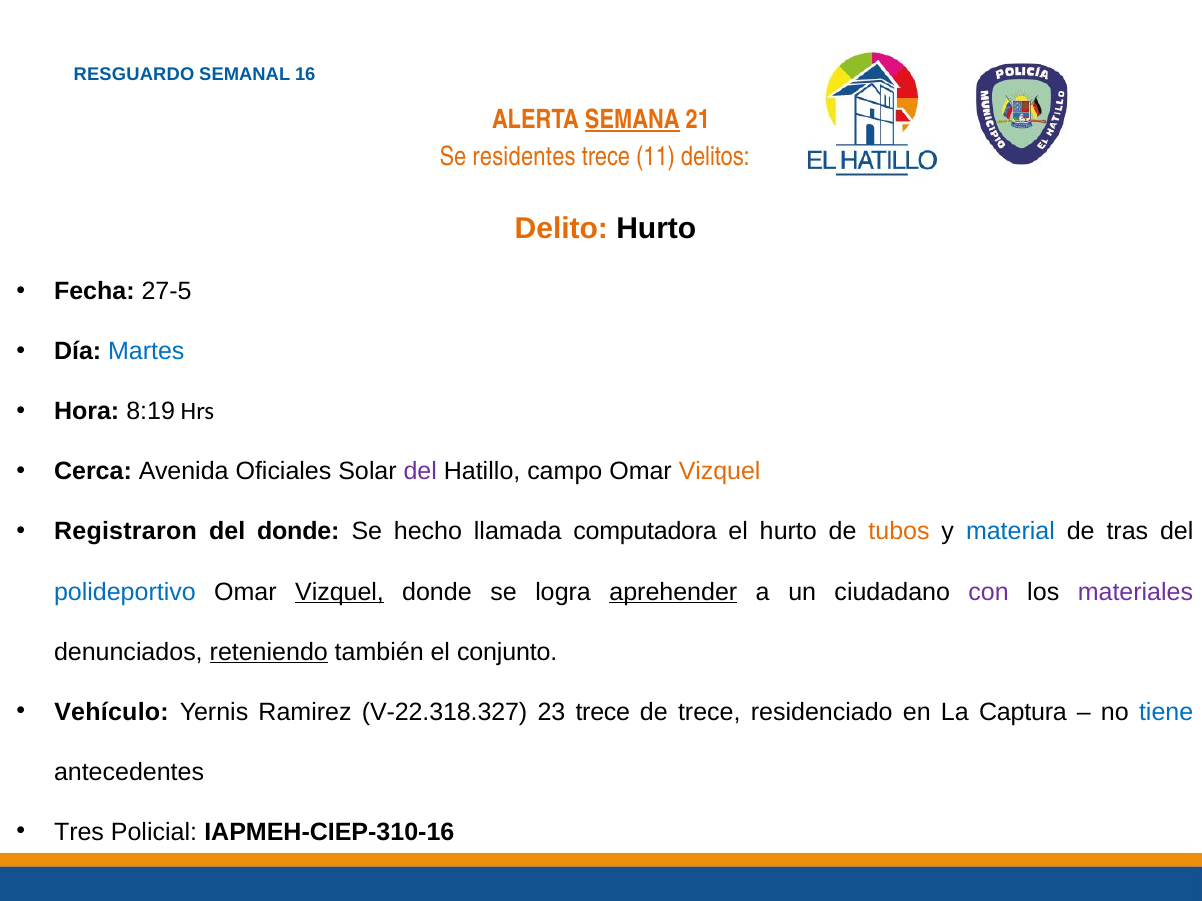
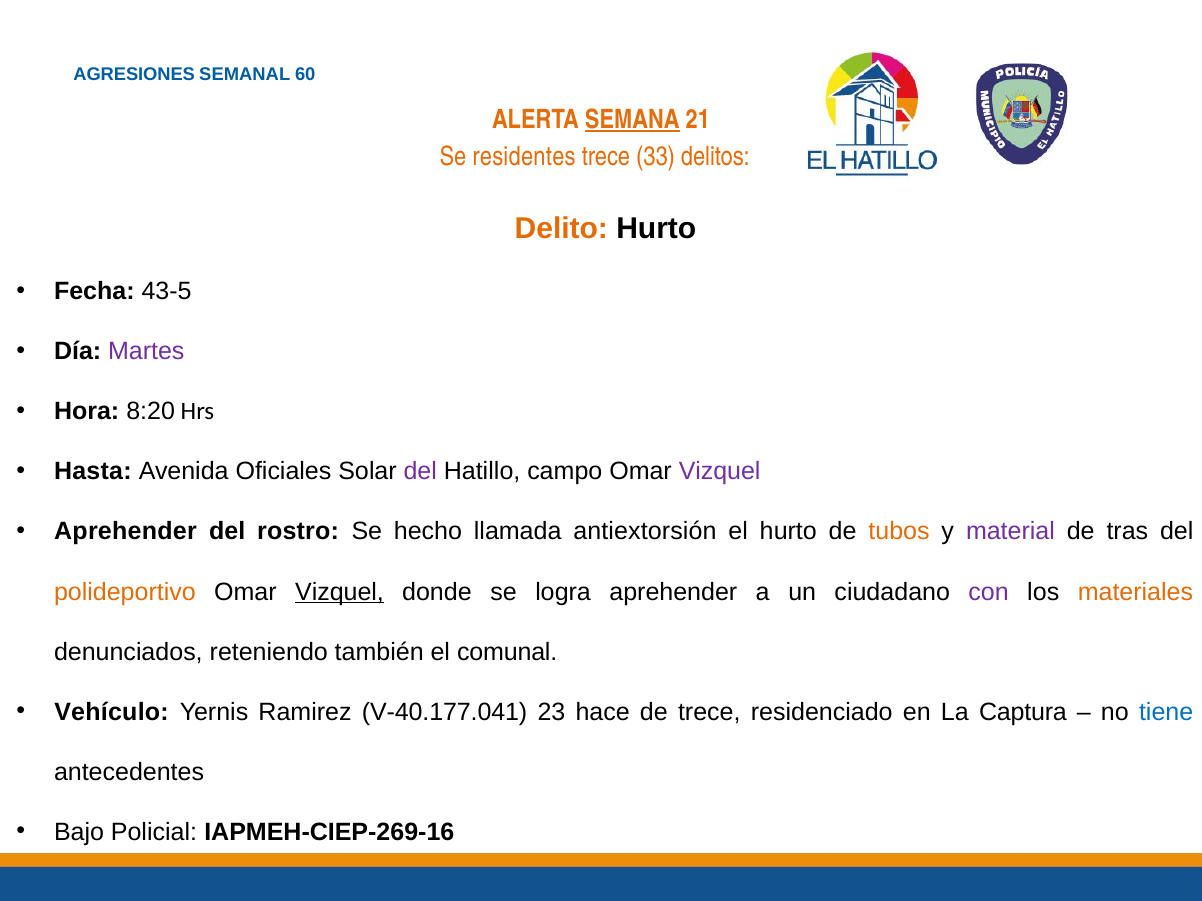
RESGUARDO: RESGUARDO -> AGRESIONES (134, 75)
16: 16 -> 60 (305, 75)
11: 11 -> 33 (656, 157)
27-5: 27-5 -> 43-5 (167, 292)
Martes colour: blue -> purple (146, 352)
8:19: 8:19 -> 8:20 (151, 412)
Cerca: Cerca -> Hasta (93, 472)
Vizquel colour: orange -> purple (720, 472)
Registraron: Registraron -> Aprehender (125, 532)
del donde: donde -> rostro (298, 532)
computadora: computadora -> antiextorsión (645, 532)
material colour: blue -> purple (1010, 532)
polideportivo colour: blue -> orange (125, 592)
aprehender underline: present -> none (673, 592)
materiales colour: purple -> orange (1135, 592)
reteniendo underline: present -> none (269, 652)
conjunto: conjunto -> comunal (507, 652)
V-22.318.327: V-22.318.327 -> V-40.177.041 (445, 712)
23 trece: trece -> hace (603, 712)
Tres: Tres -> Bajo (79, 832)
IAPMEH-CIEP-310-16: IAPMEH-CIEP-310-16 -> IAPMEH-CIEP-269-16 (329, 832)
